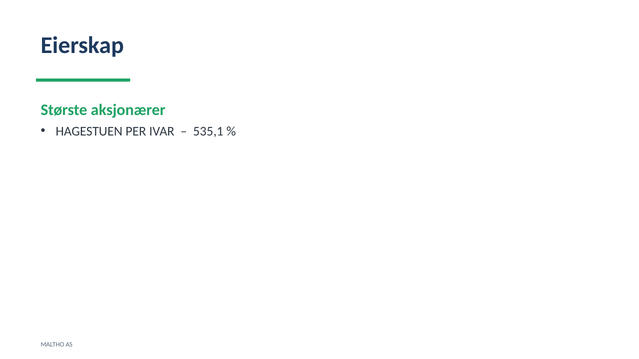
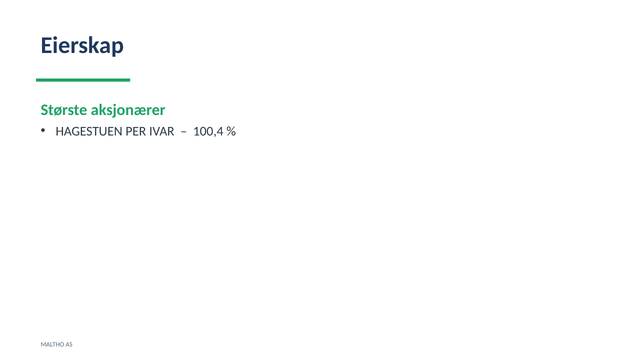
535,1: 535,1 -> 100,4 (208, 131)
